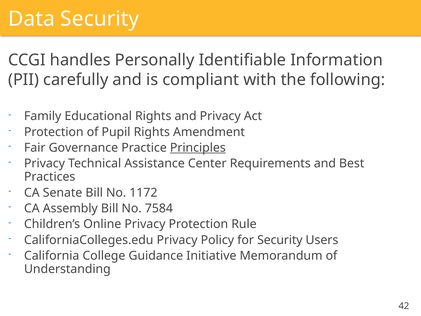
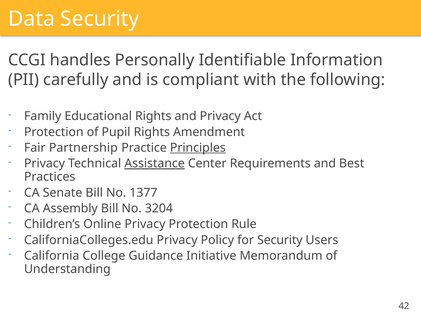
Governance: Governance -> Partnership (83, 148)
Assistance underline: none -> present (155, 163)
1172: 1172 -> 1377 (143, 192)
7584: 7584 -> 3204 (159, 208)
